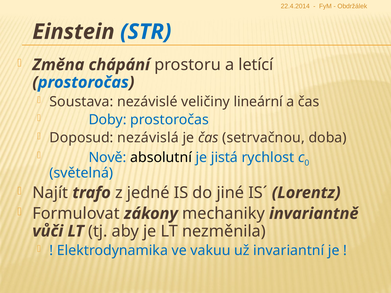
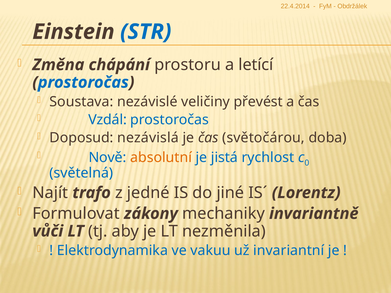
lineární: lineární -> převést (258, 102)
Doby: Doby -> Vzdál (108, 120)
setrvačnou: setrvačnou -> světočárou (263, 138)
absolutní colour: black -> orange (161, 158)
